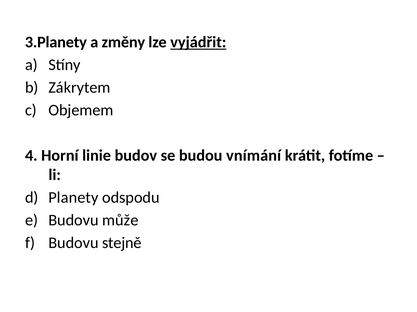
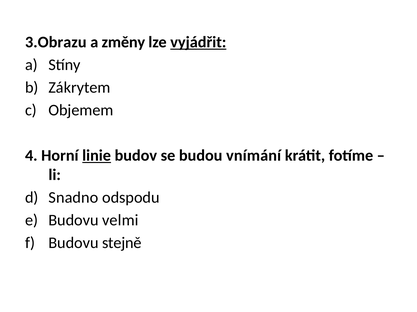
3.Planety: 3.Planety -> 3.Obrazu (56, 42)
linie underline: none -> present (97, 156)
Planety: Planety -> Snadno (73, 198)
může: může -> velmi (120, 221)
